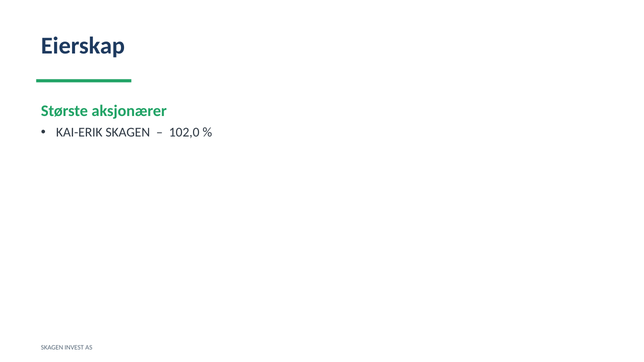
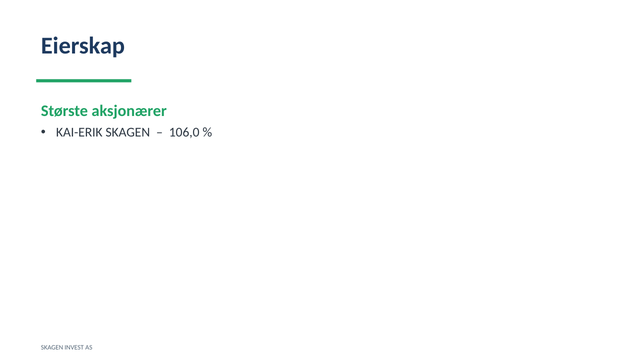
102,0: 102,0 -> 106,0 (184, 132)
